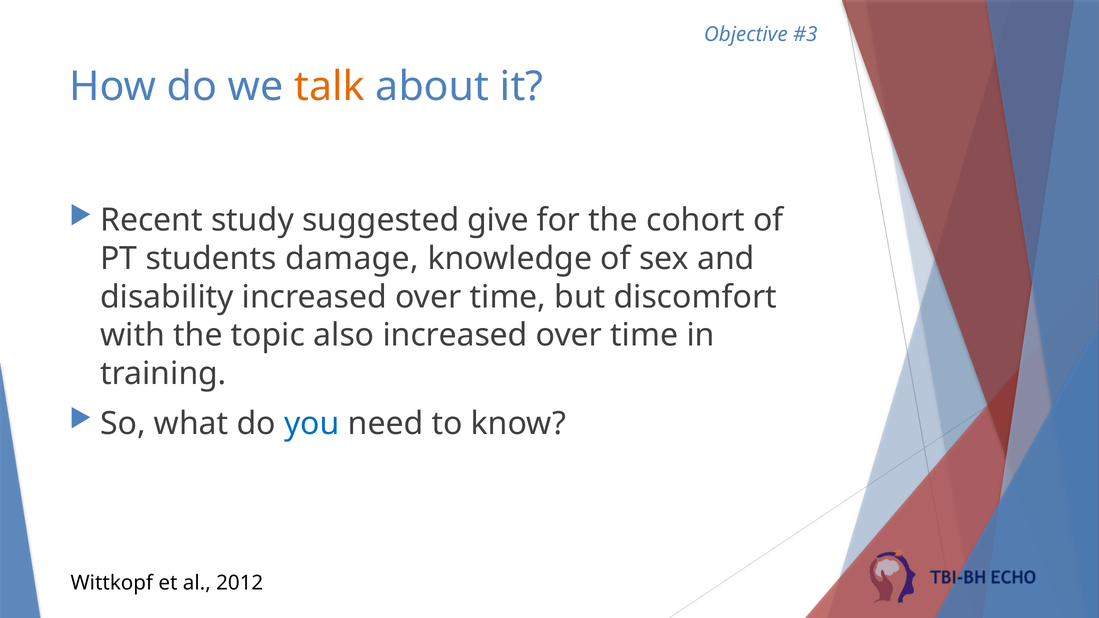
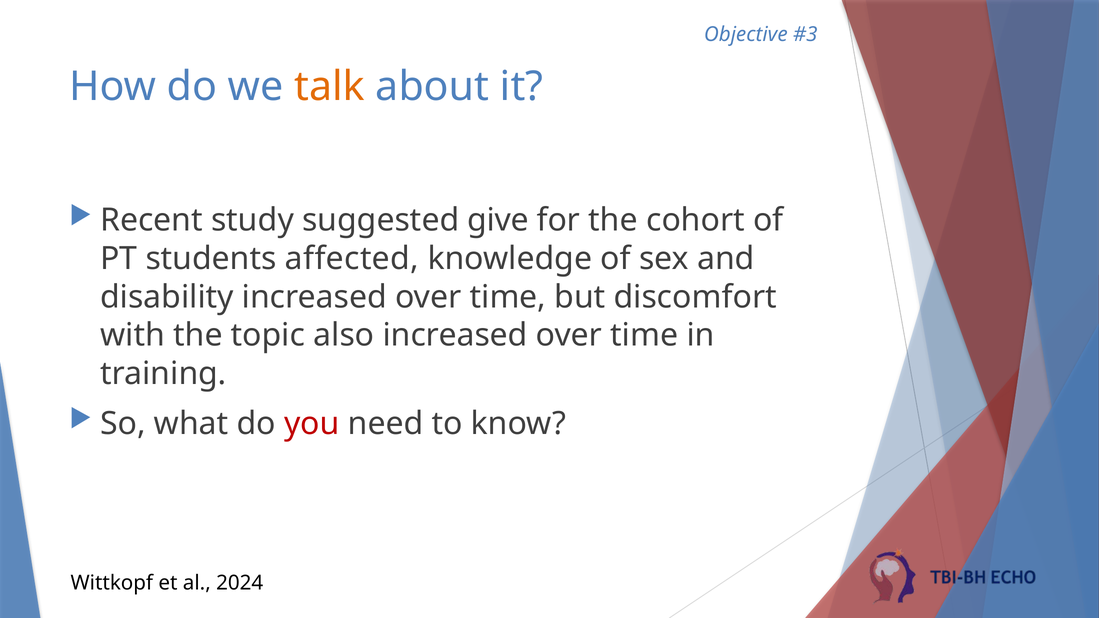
damage: damage -> affected (352, 259)
you colour: blue -> red (312, 424)
2012: 2012 -> 2024 (240, 583)
